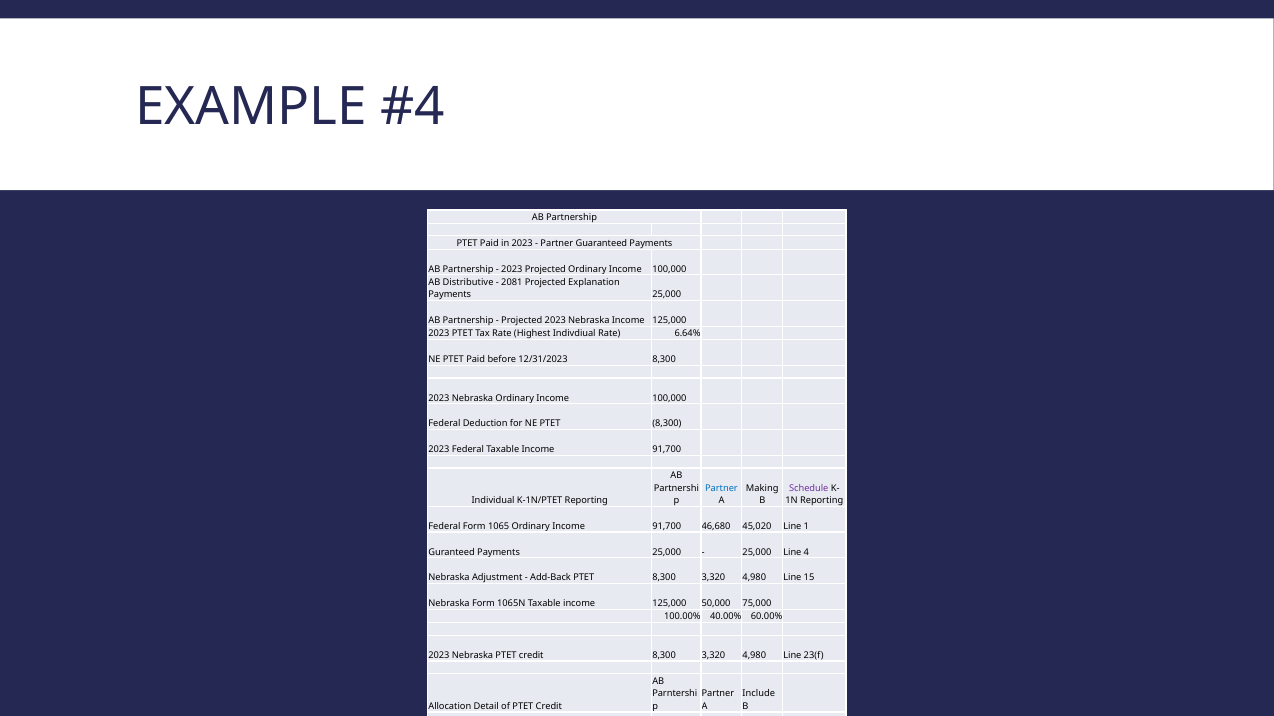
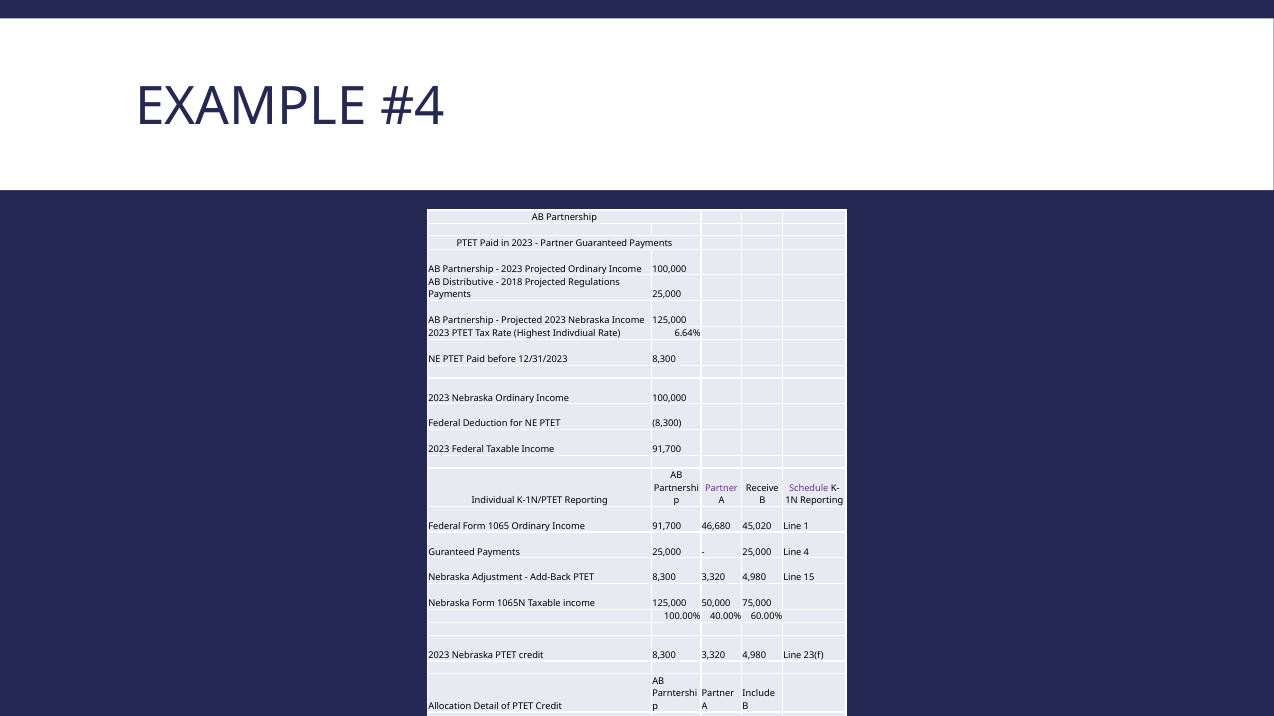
2081: 2081 -> 2018 (512, 283)
Explanation: Explanation -> Regulations (594, 283)
Partner colour: blue -> purple (721, 488)
Making: Making -> Receive (762, 488)
